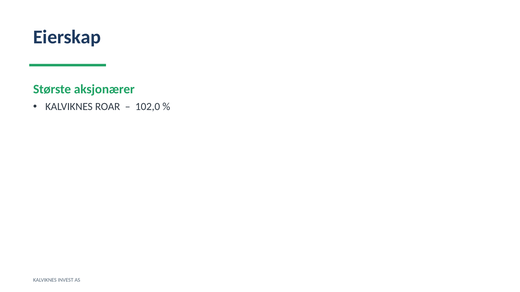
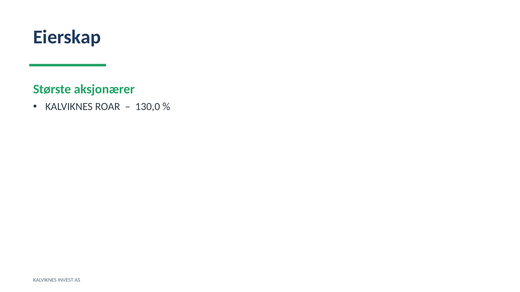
102,0: 102,0 -> 130,0 (148, 107)
